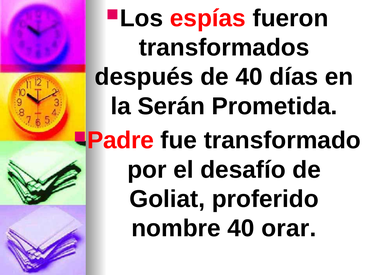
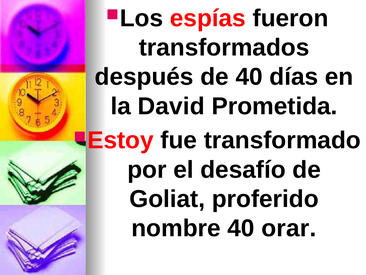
Serán: Serán -> David (171, 106)
Padre: Padre -> Estoy (120, 140)
